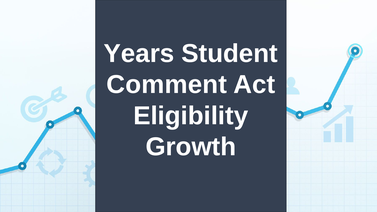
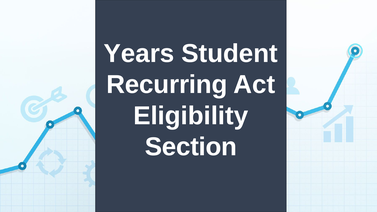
Comment: Comment -> Recurring (167, 85)
Growth: Growth -> Section (191, 147)
